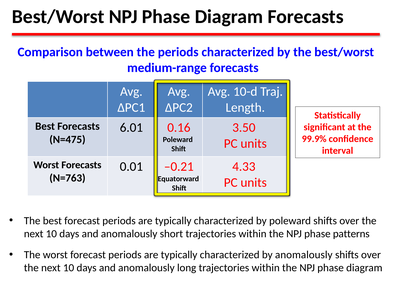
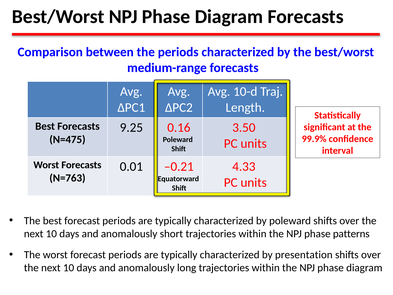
6.01: 6.01 -> 9.25 (131, 127)
by anomalously: anomalously -> presentation (304, 255)
